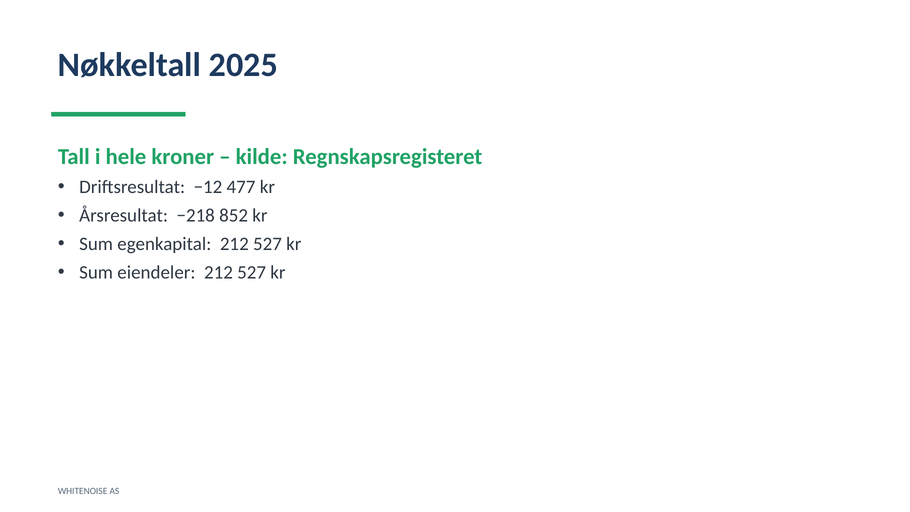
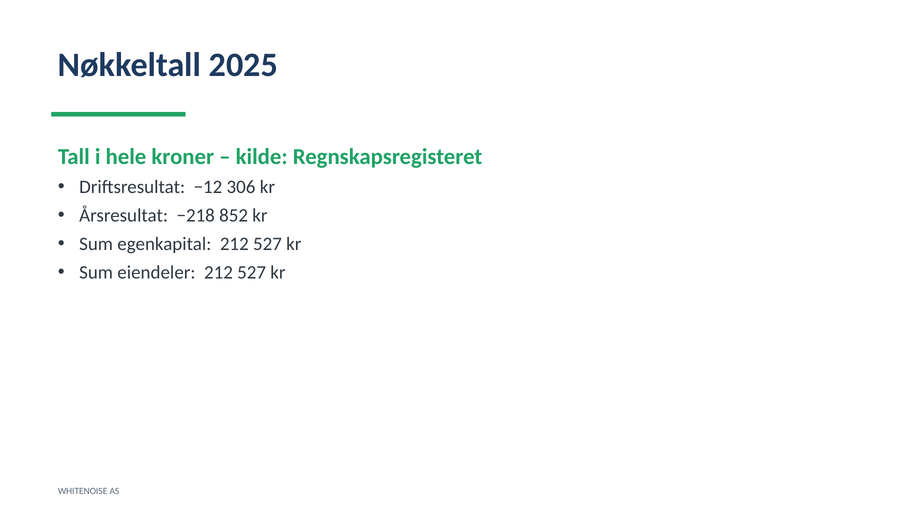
477: 477 -> 306 (241, 187)
